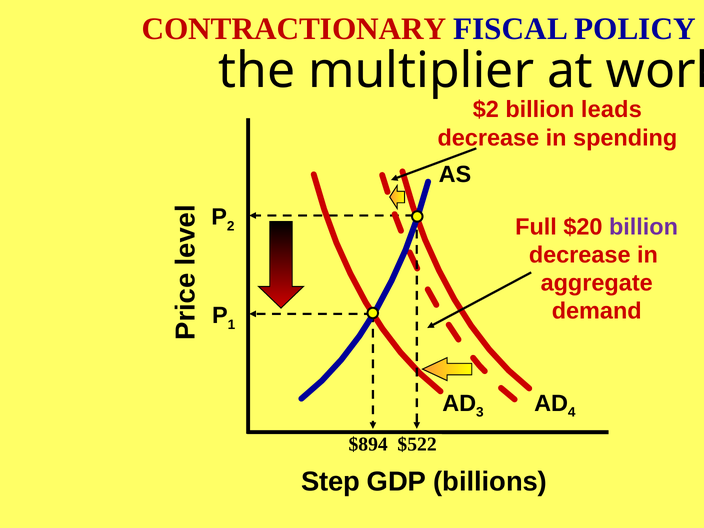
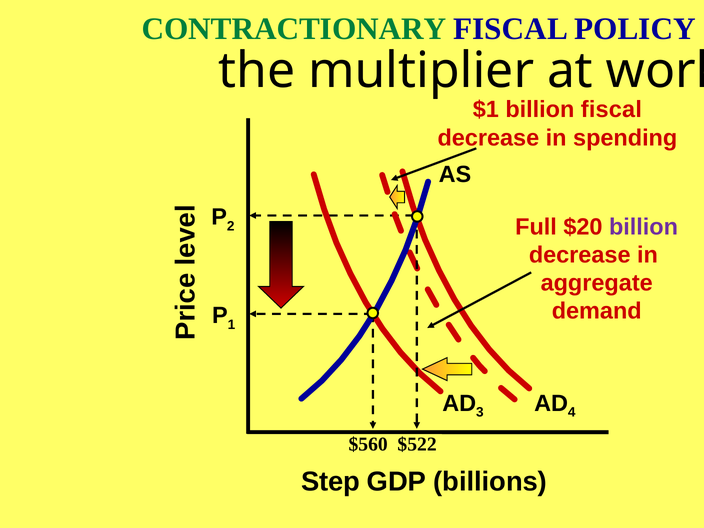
CONTRACTIONARY colour: red -> green (294, 29)
$2: $2 -> $1 (486, 110)
billion leads: leads -> fiscal (611, 110)
$894: $894 -> $560 (368, 444)
